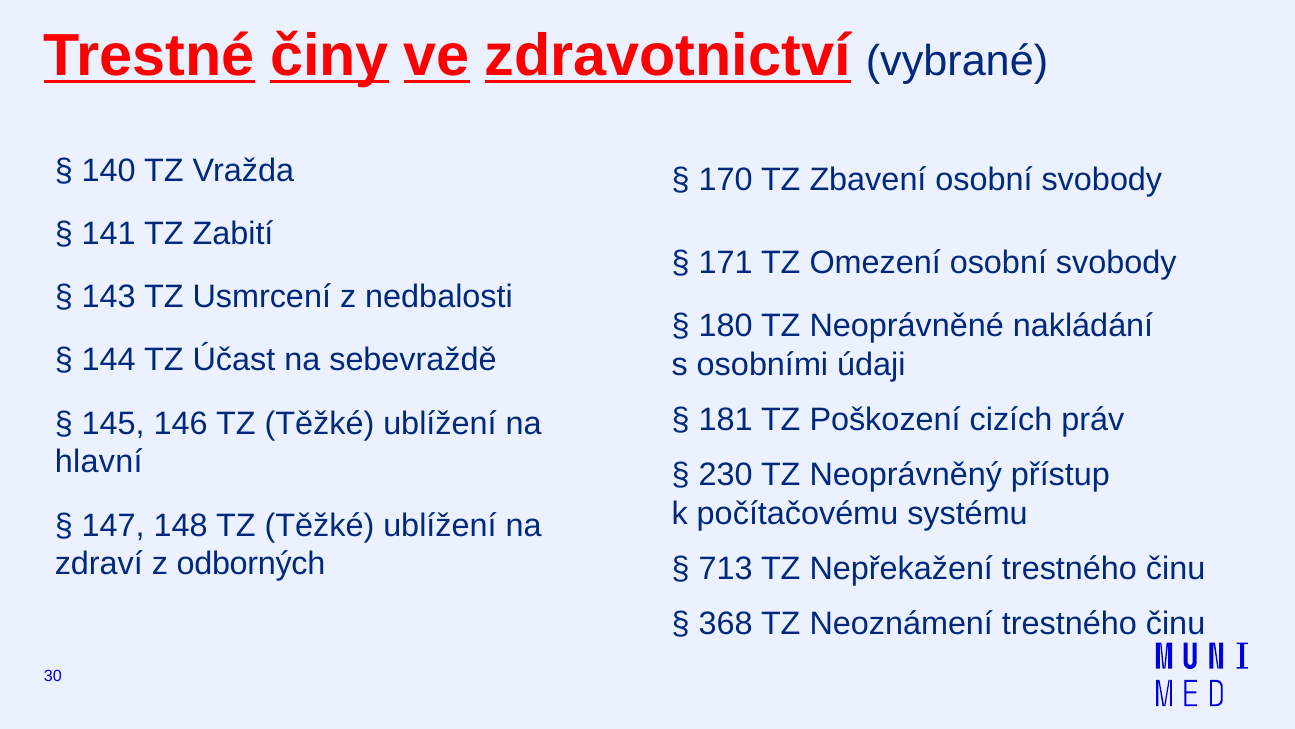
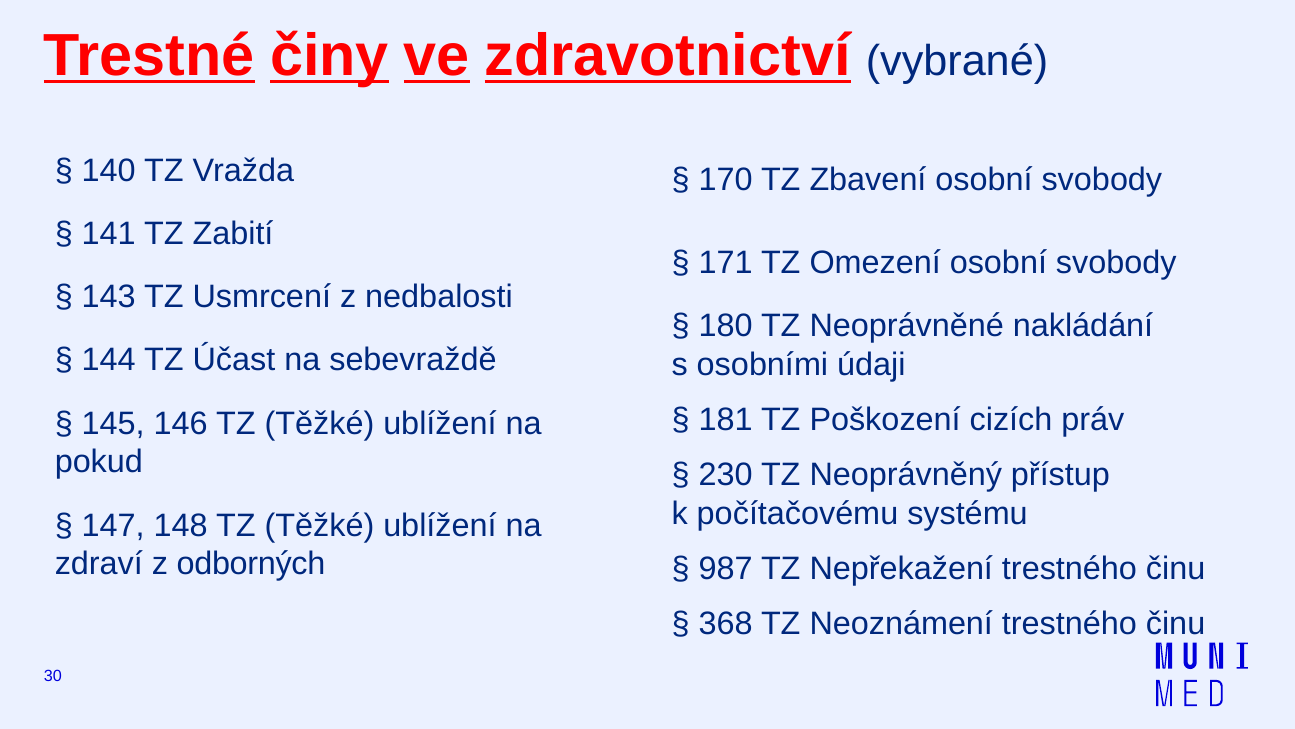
hlavní: hlavní -> pokud (99, 462)
713: 713 -> 987 (726, 569)
